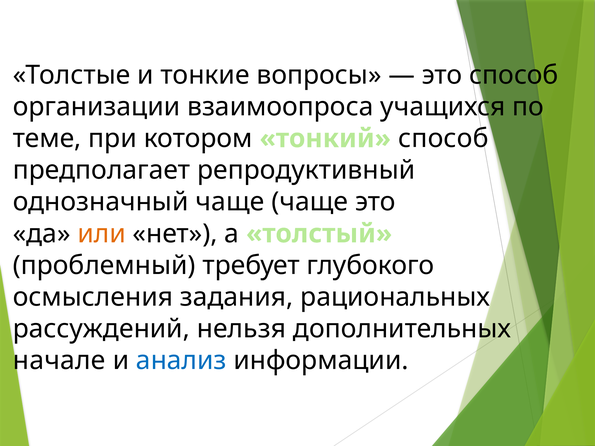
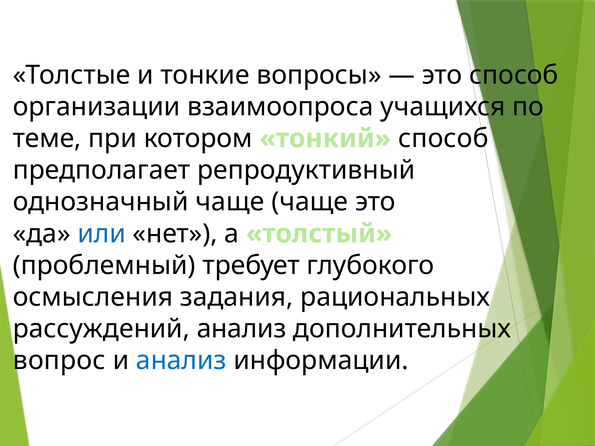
или colour: orange -> blue (102, 234)
рассуждений нельзя: нельзя -> анализ (241, 329)
начале: начале -> вопрос (59, 361)
